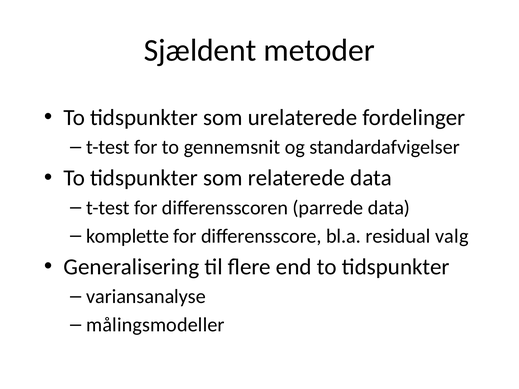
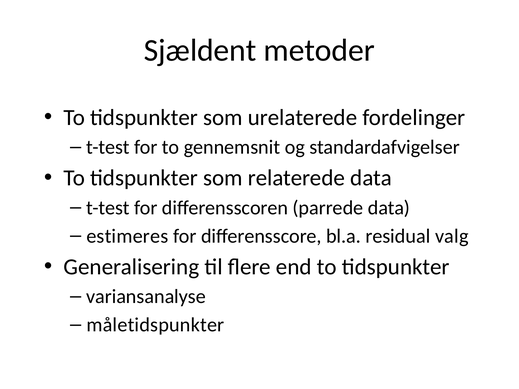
komplette: komplette -> estimeres (127, 236)
målingsmodeller: målingsmodeller -> måletidspunkter (155, 325)
